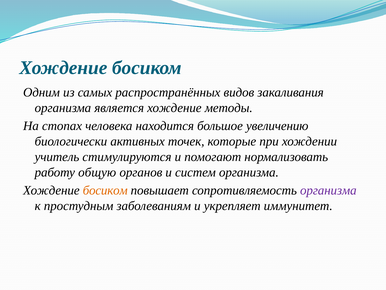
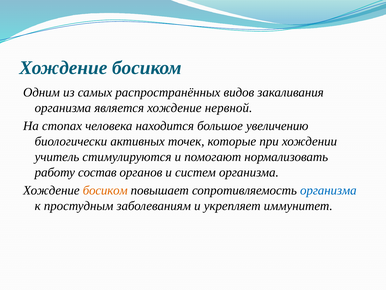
методы: методы -> нервной (229, 108)
общую: общую -> состав (97, 172)
организма colour: purple -> blue (328, 190)
